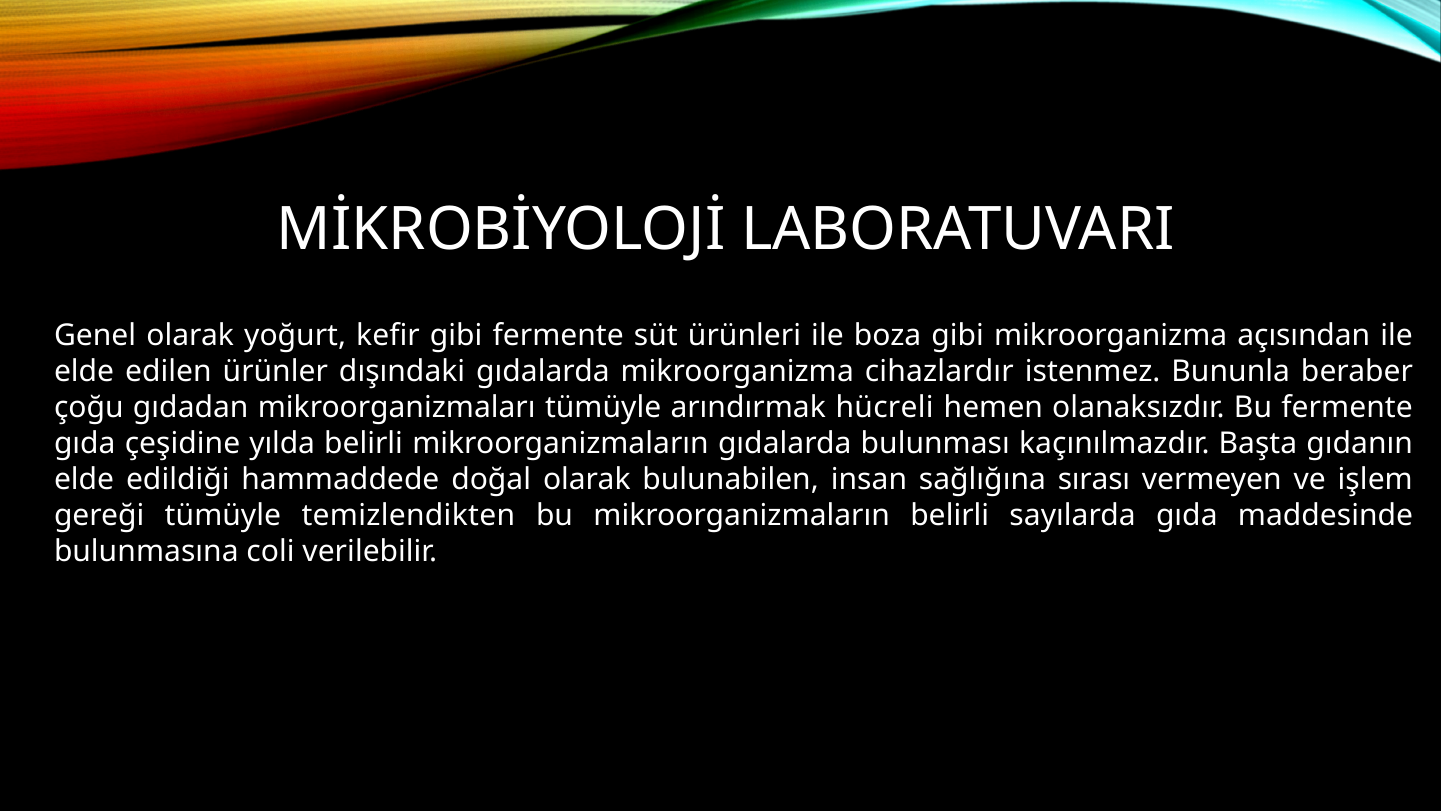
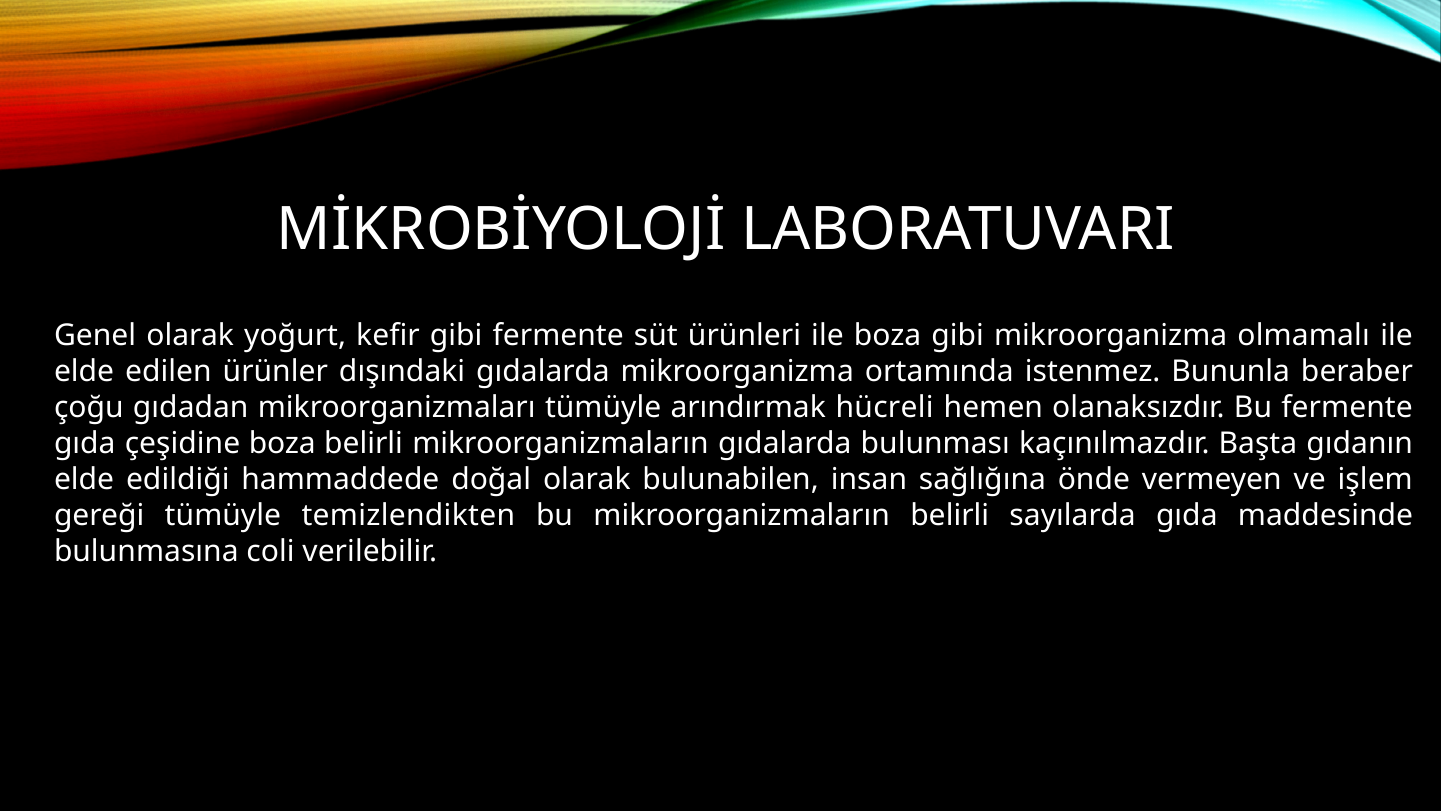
açısından: açısından -> olmamalı (1304, 335)
cihazlardır: cihazlardır -> ortamında (939, 371)
çeşidine yılda: yılda -> boza (282, 443)
sırası: sırası -> önde (1094, 479)
